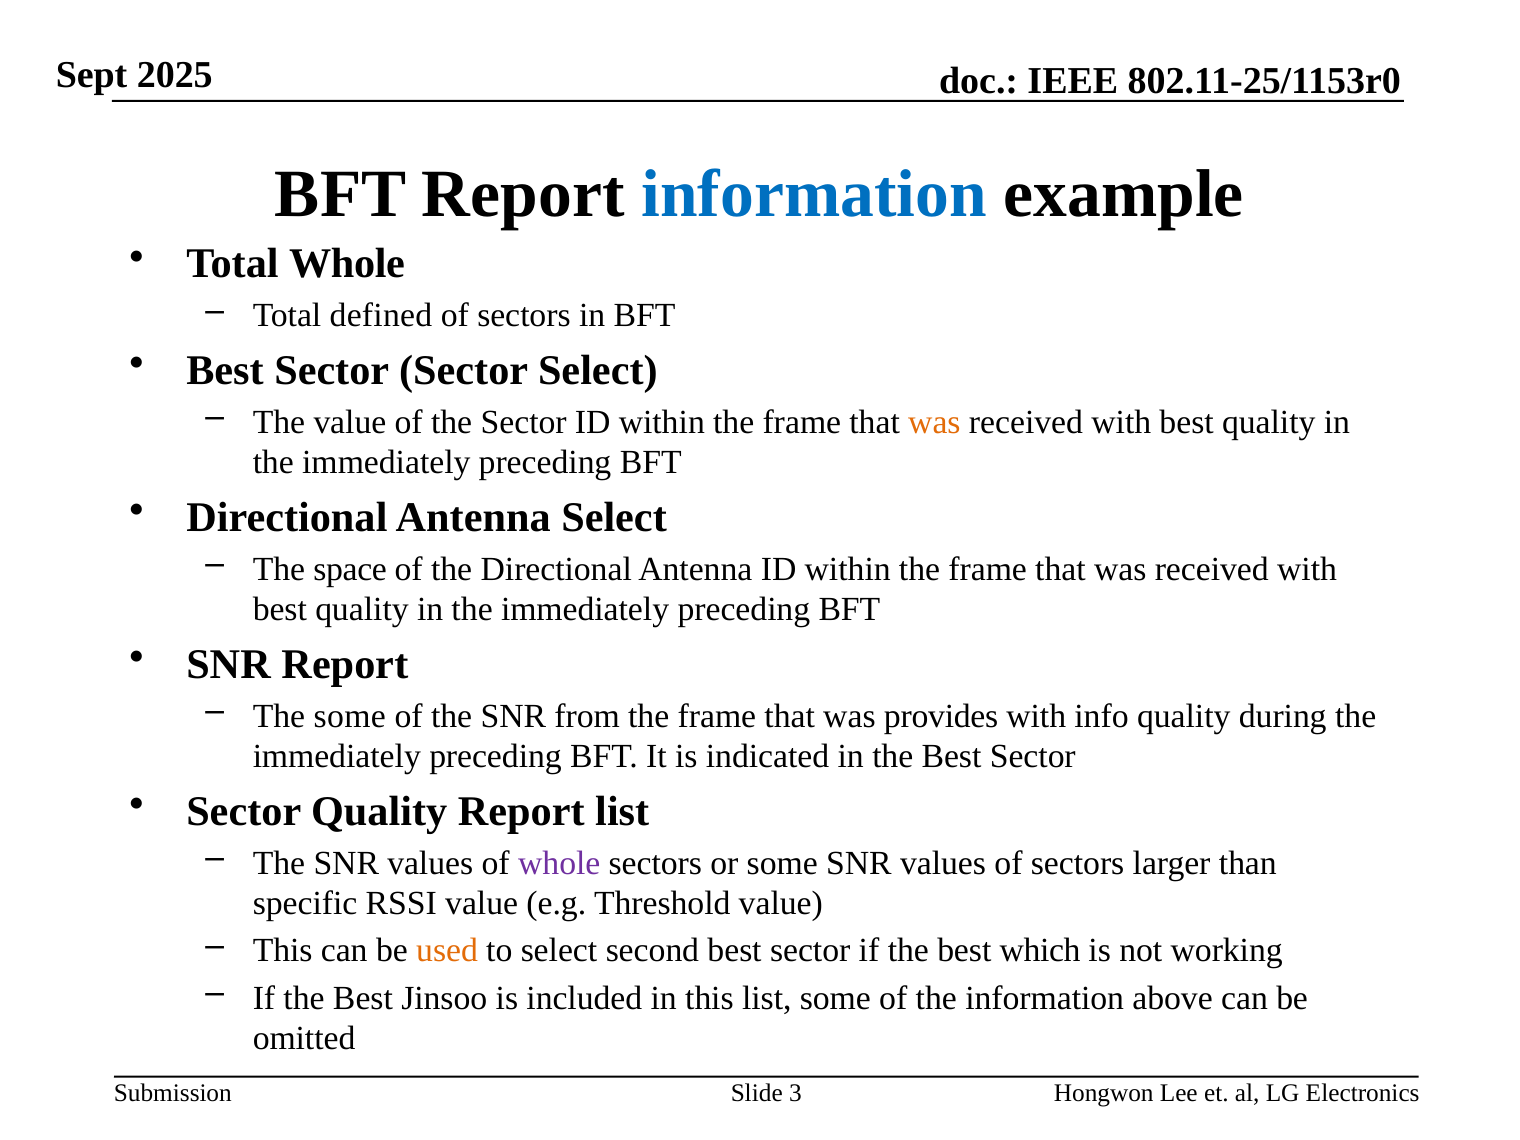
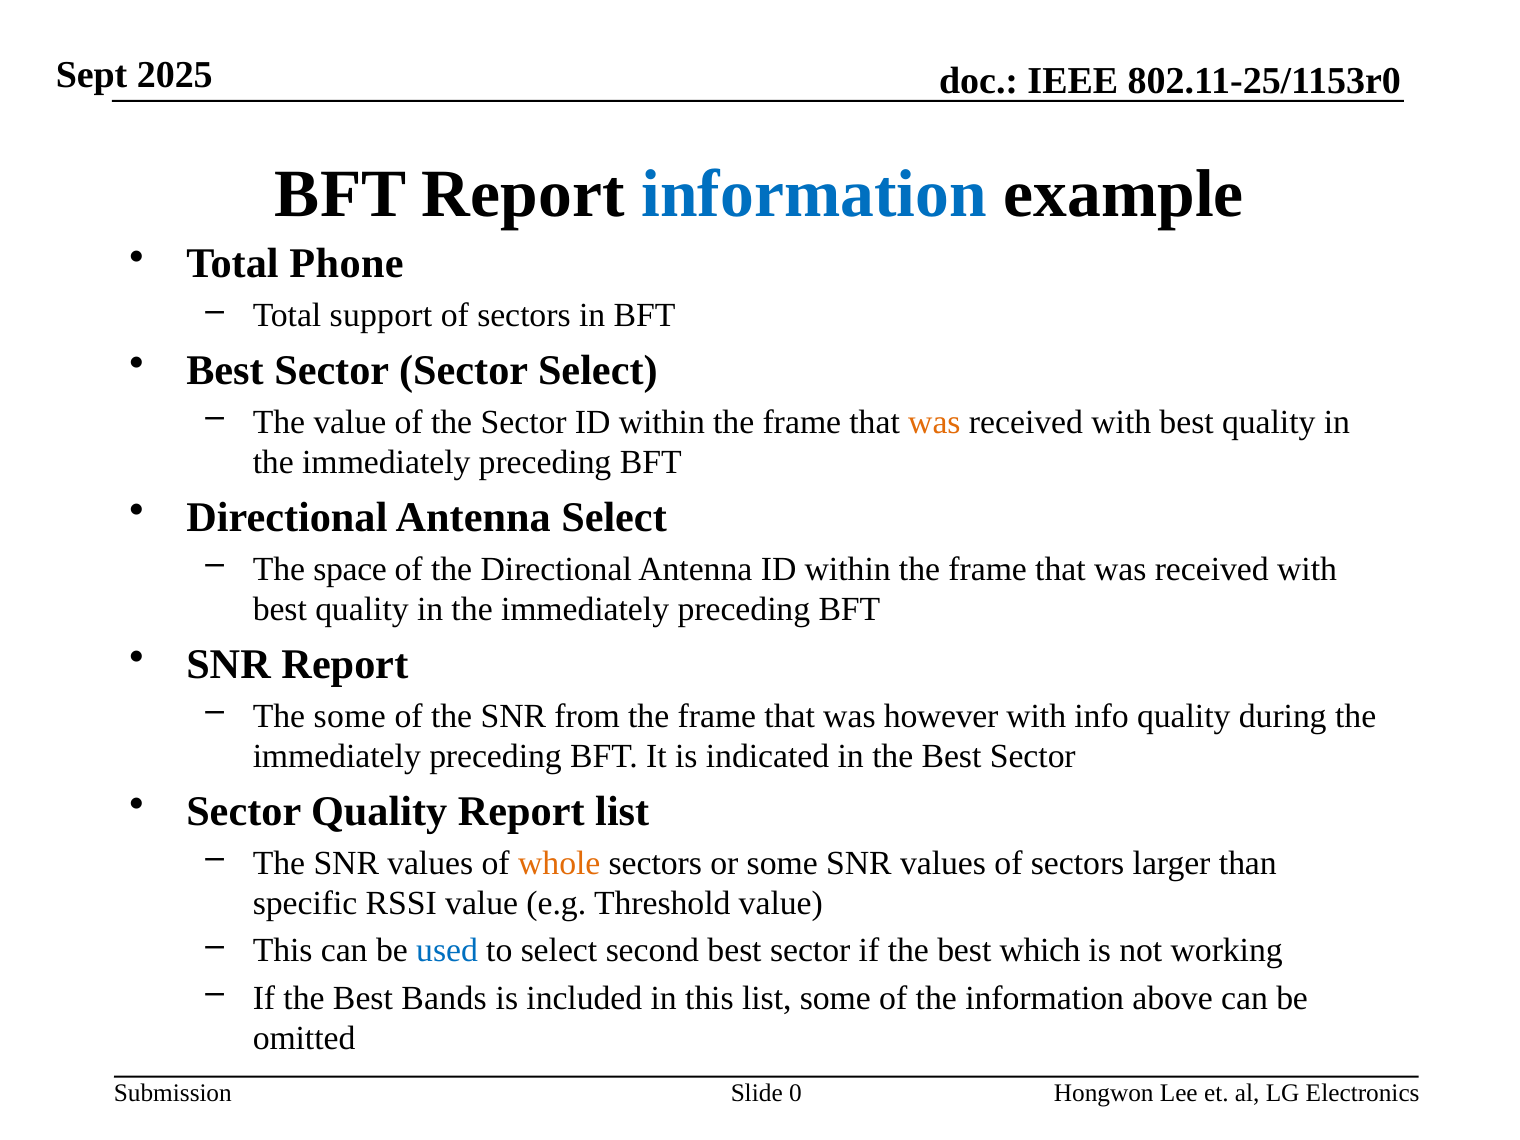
Total Whole: Whole -> Phone (347, 264)
defined: defined -> support (381, 316)
provides: provides -> however (941, 716)
whole colour: purple -> orange (559, 863)
used colour: orange -> blue (447, 951)
Jinsoo: Jinsoo -> Bands (444, 998)
3: 3 -> 0 (795, 1093)
